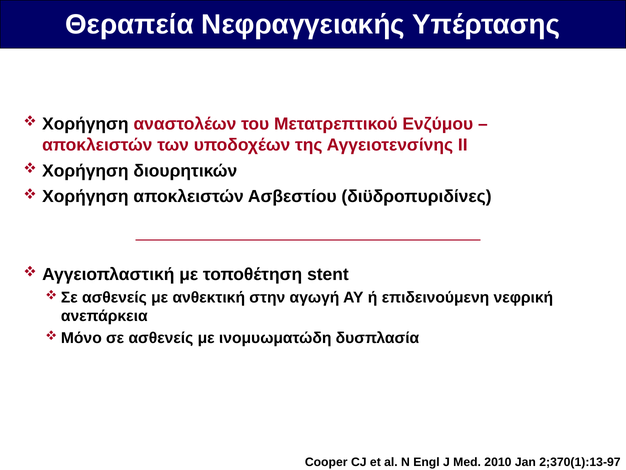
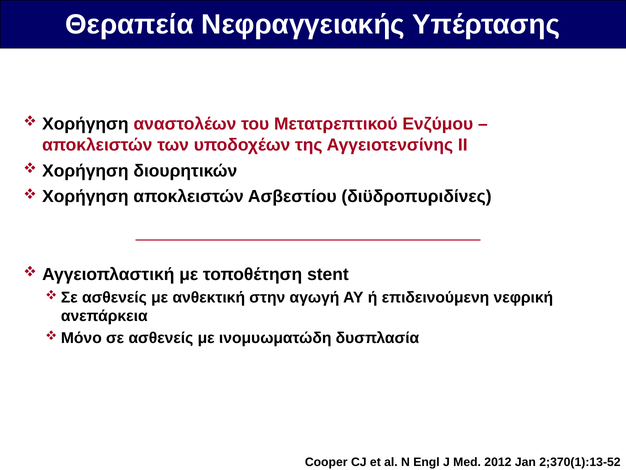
2010: 2010 -> 2012 (498, 462)
2;370(1):13-97: 2;370(1):13-97 -> 2;370(1):13-52 (580, 462)
